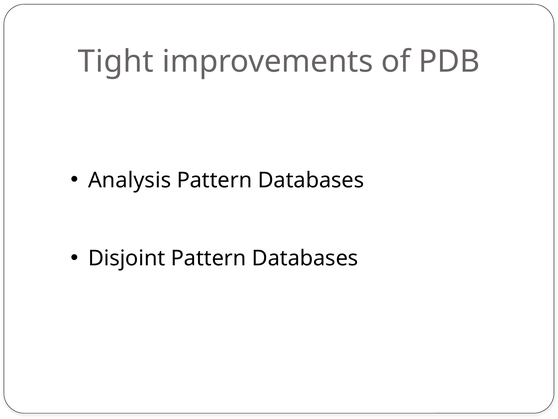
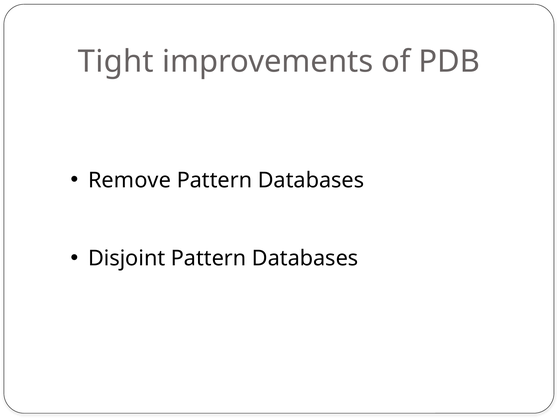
Analysis: Analysis -> Remove (130, 180)
